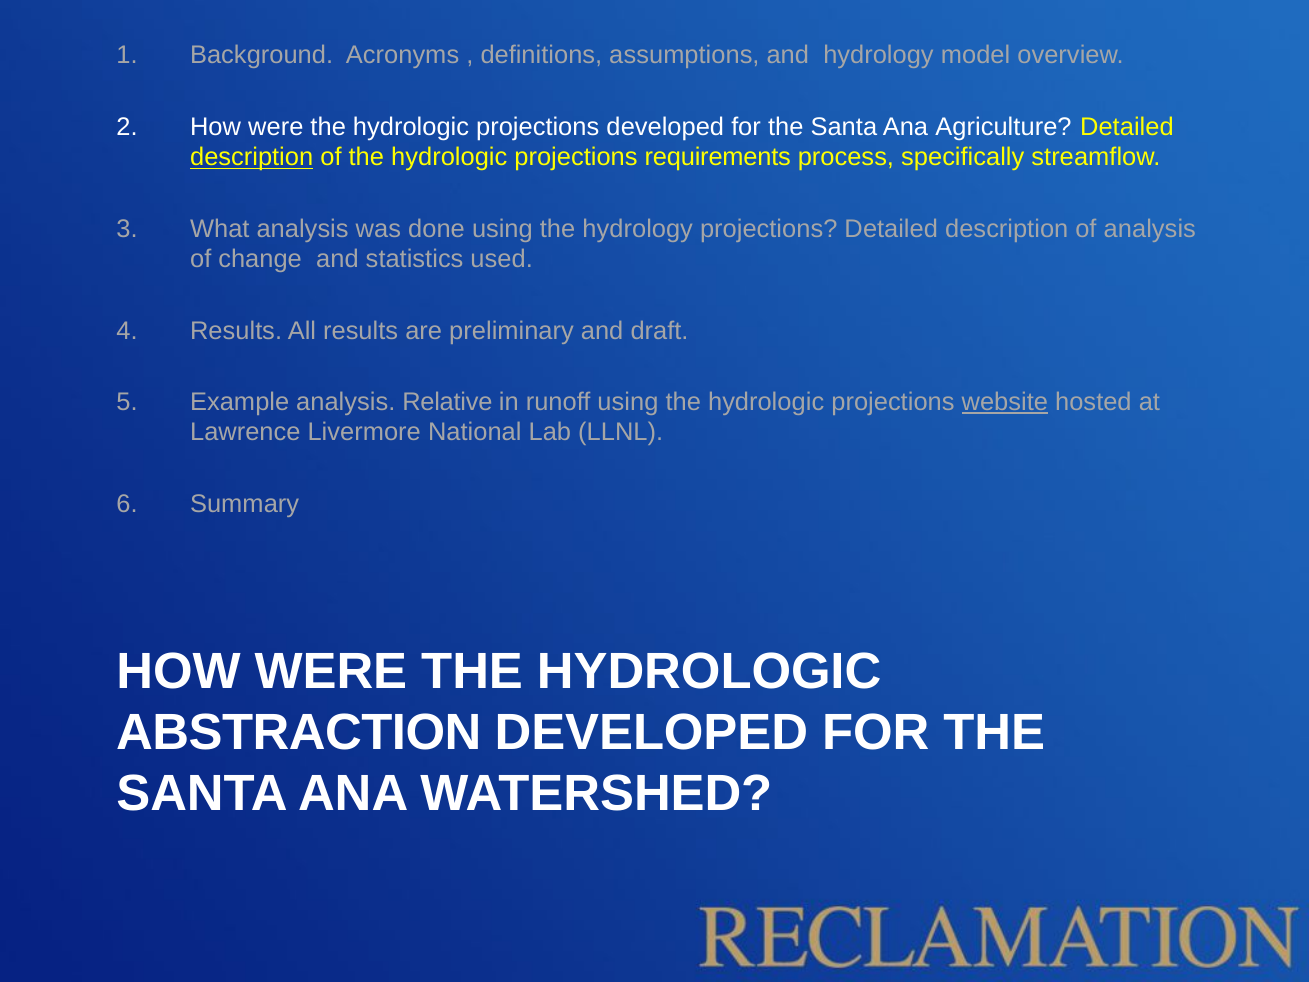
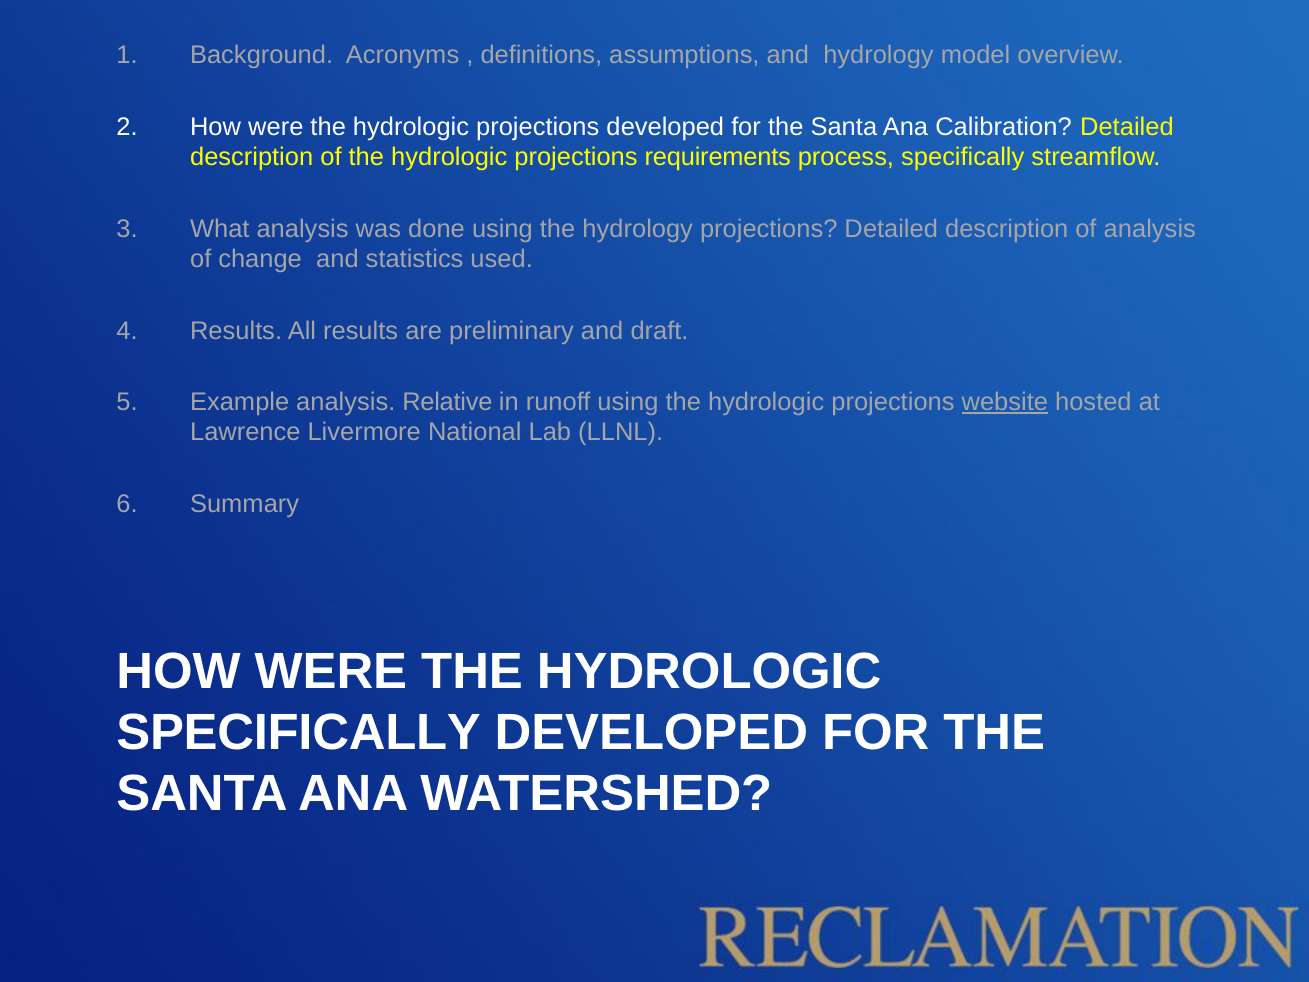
Agriculture: Agriculture -> Calibration (1003, 127)
description underline: present -> none (252, 157)
ABSTRACTION: ABSTRACTION -> SPECIFICALLY (299, 733)
